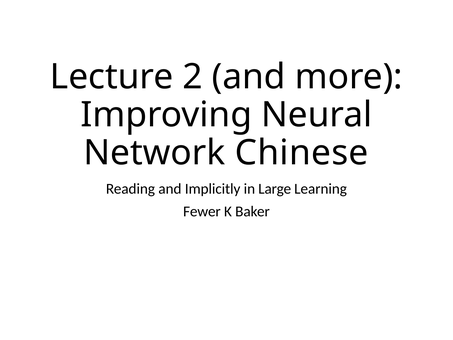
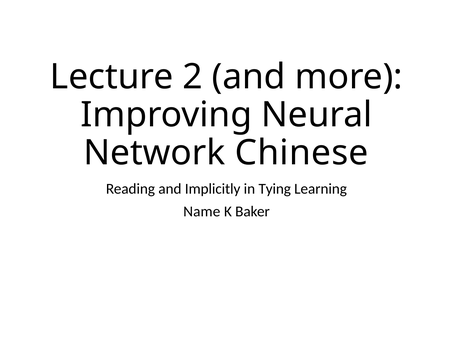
Large: Large -> Tying (275, 189)
Fewer: Fewer -> Name (202, 211)
